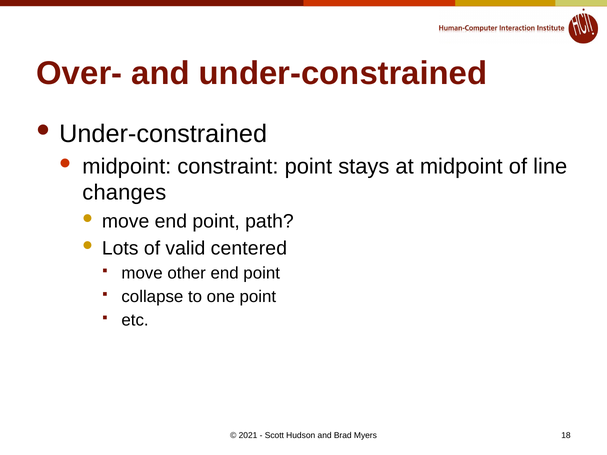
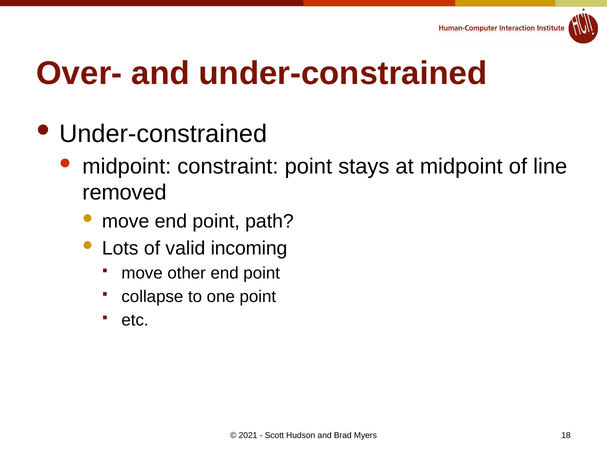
changes: changes -> removed (124, 193)
centered: centered -> incoming (249, 248)
